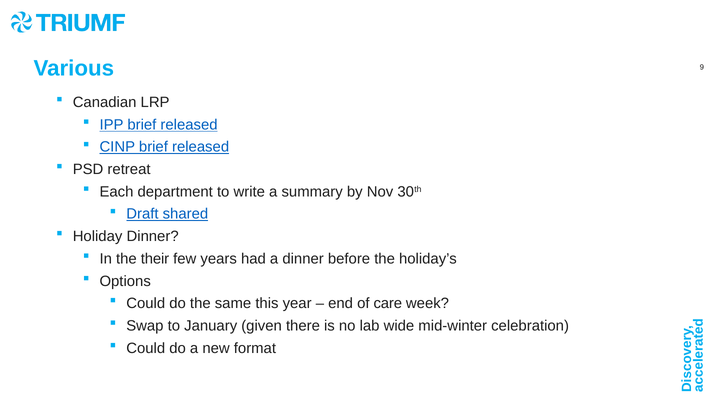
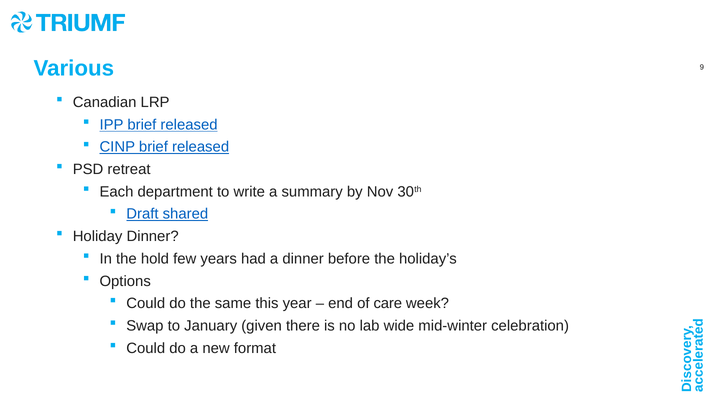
their: their -> hold (155, 259)
